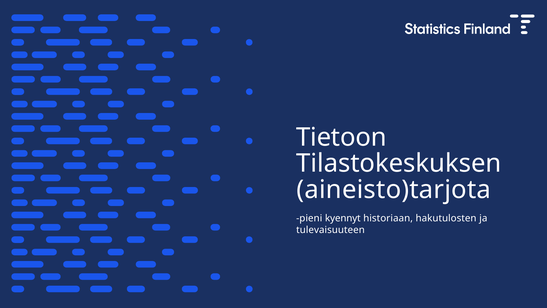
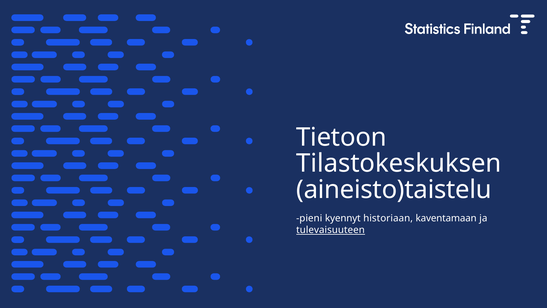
aineisto)tarjota: aineisto)tarjota -> aineisto)taistelu (394, 190)
hakutulosten: hakutulosten -> kaventamaan (446, 218)
tulevaisuuteen underline: none -> present (330, 230)
